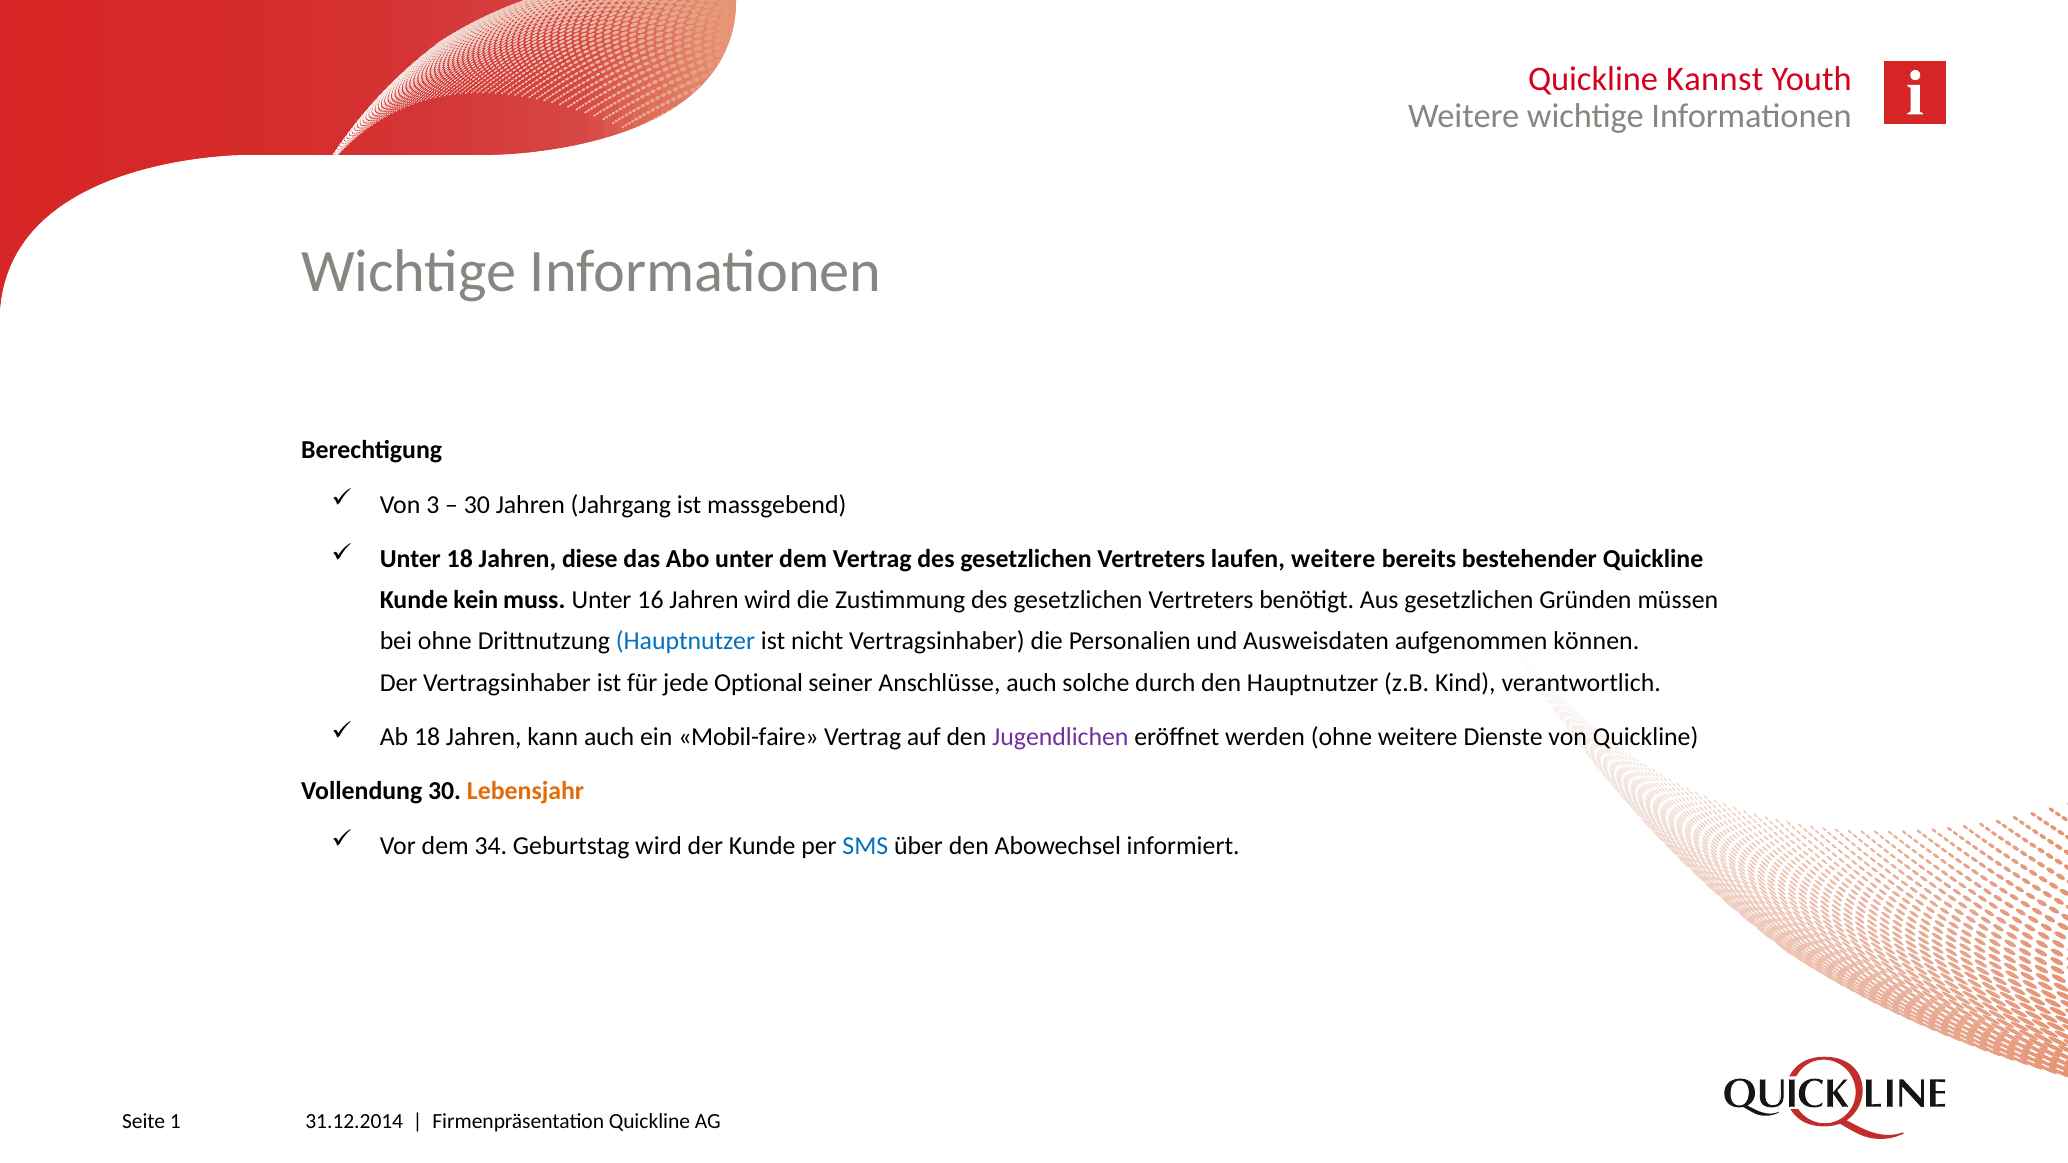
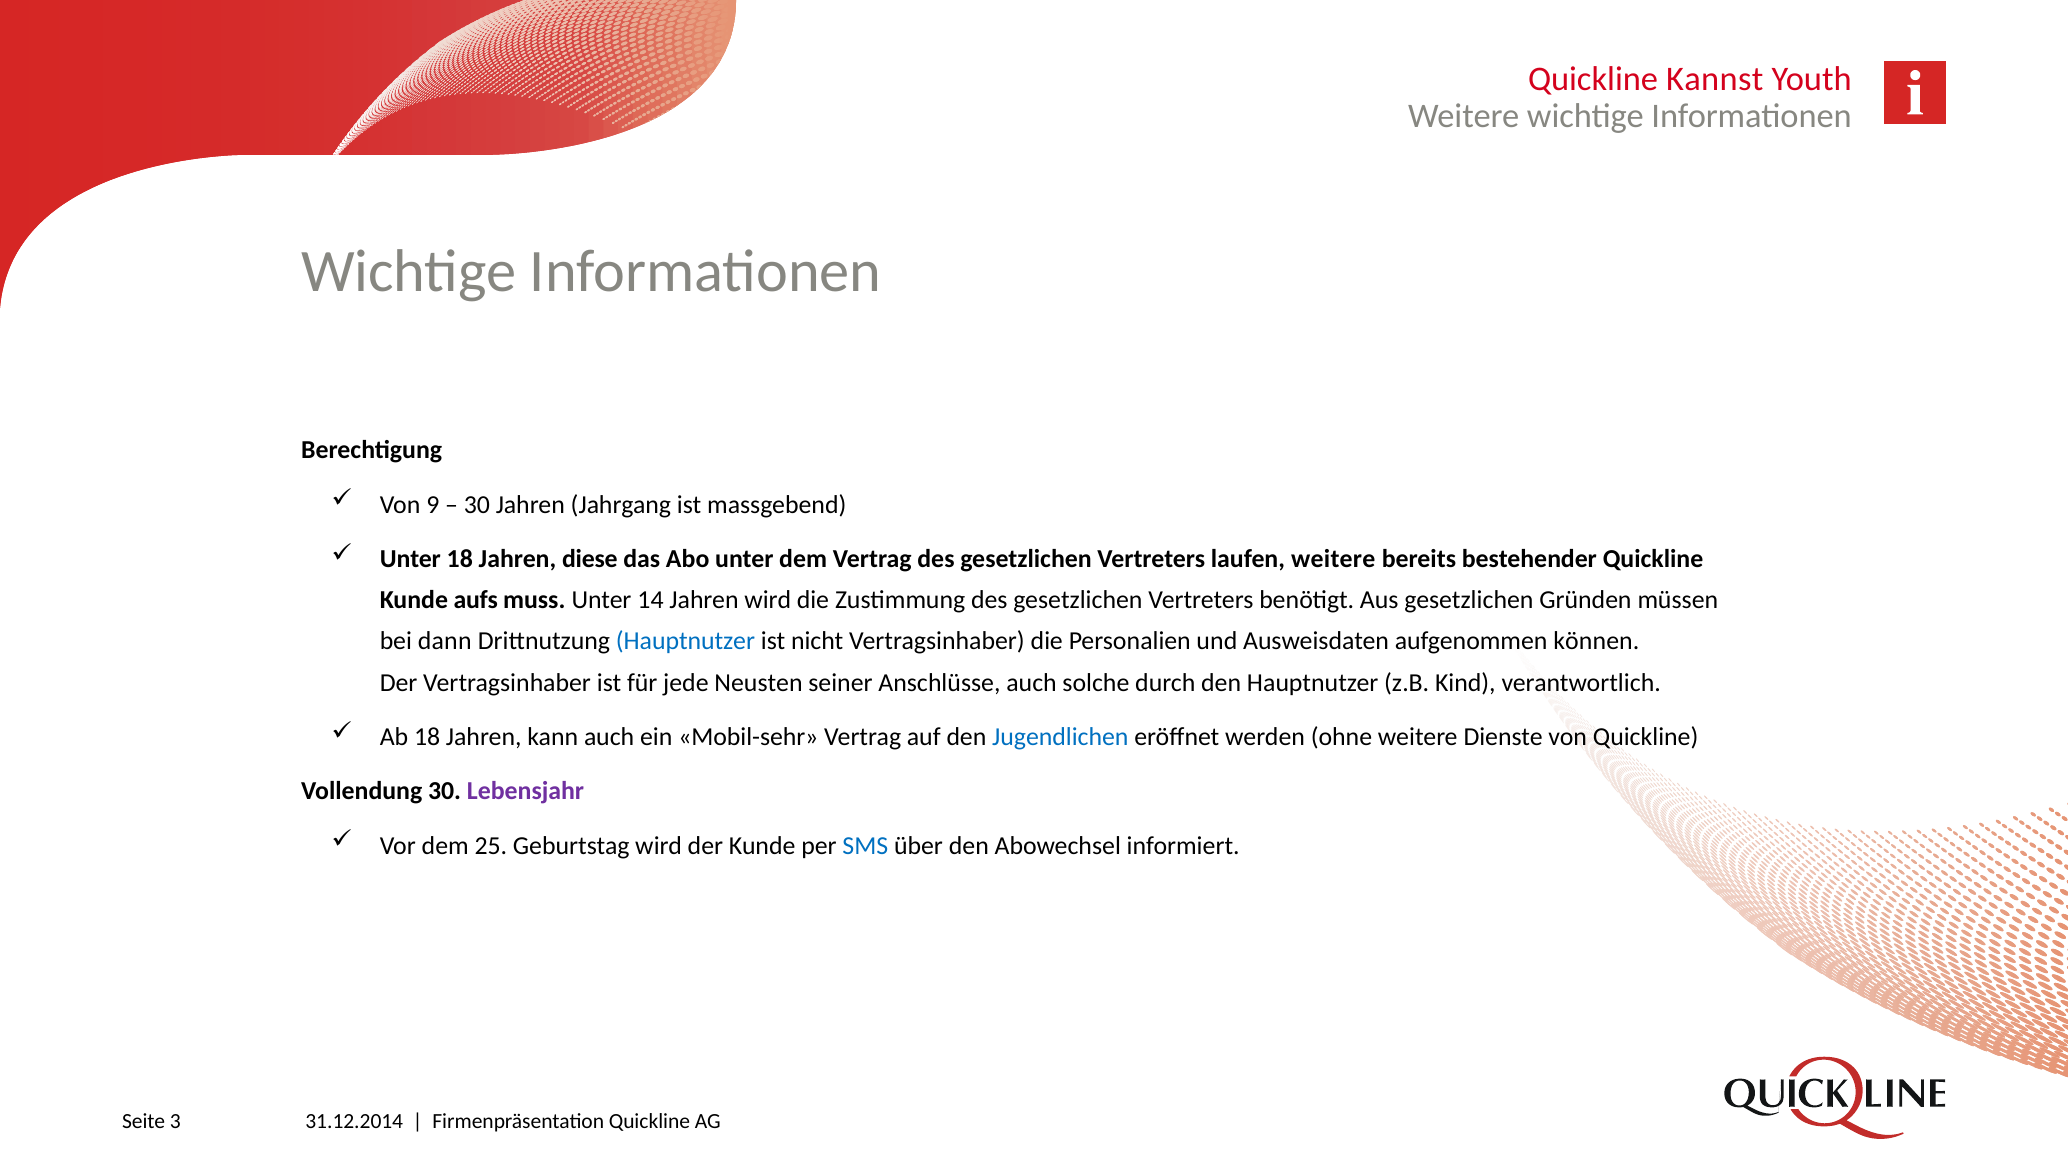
3: 3 -> 9 (433, 505)
kein: kein -> aufs (476, 600)
16: 16 -> 14 (651, 600)
bei ohne: ohne -> dann (445, 642)
Optional: Optional -> Neusten (759, 683)
Mobil-faire: Mobil-faire -> Mobil-sehr (748, 737)
Jugendlichen colour: purple -> blue (1060, 737)
Lebensjahr colour: orange -> purple (526, 792)
34: 34 -> 25 (491, 846)
1: 1 -> 3 (175, 1121)
